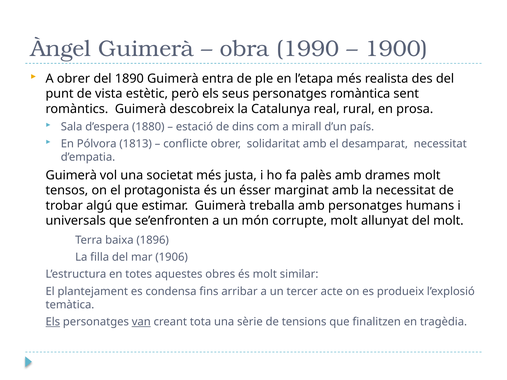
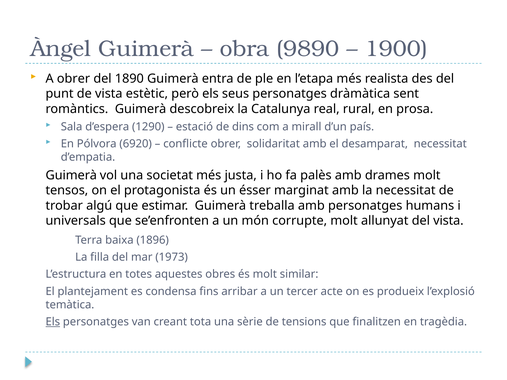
1990: 1990 -> 9890 (308, 49)
romàntica: romàntica -> dràmàtica (360, 94)
1880: 1880 -> 1290 (148, 127)
1813: 1813 -> 6920 (136, 144)
del molt: molt -> vista (448, 221)
1906: 1906 -> 1973 (172, 257)
van underline: present -> none (141, 322)
